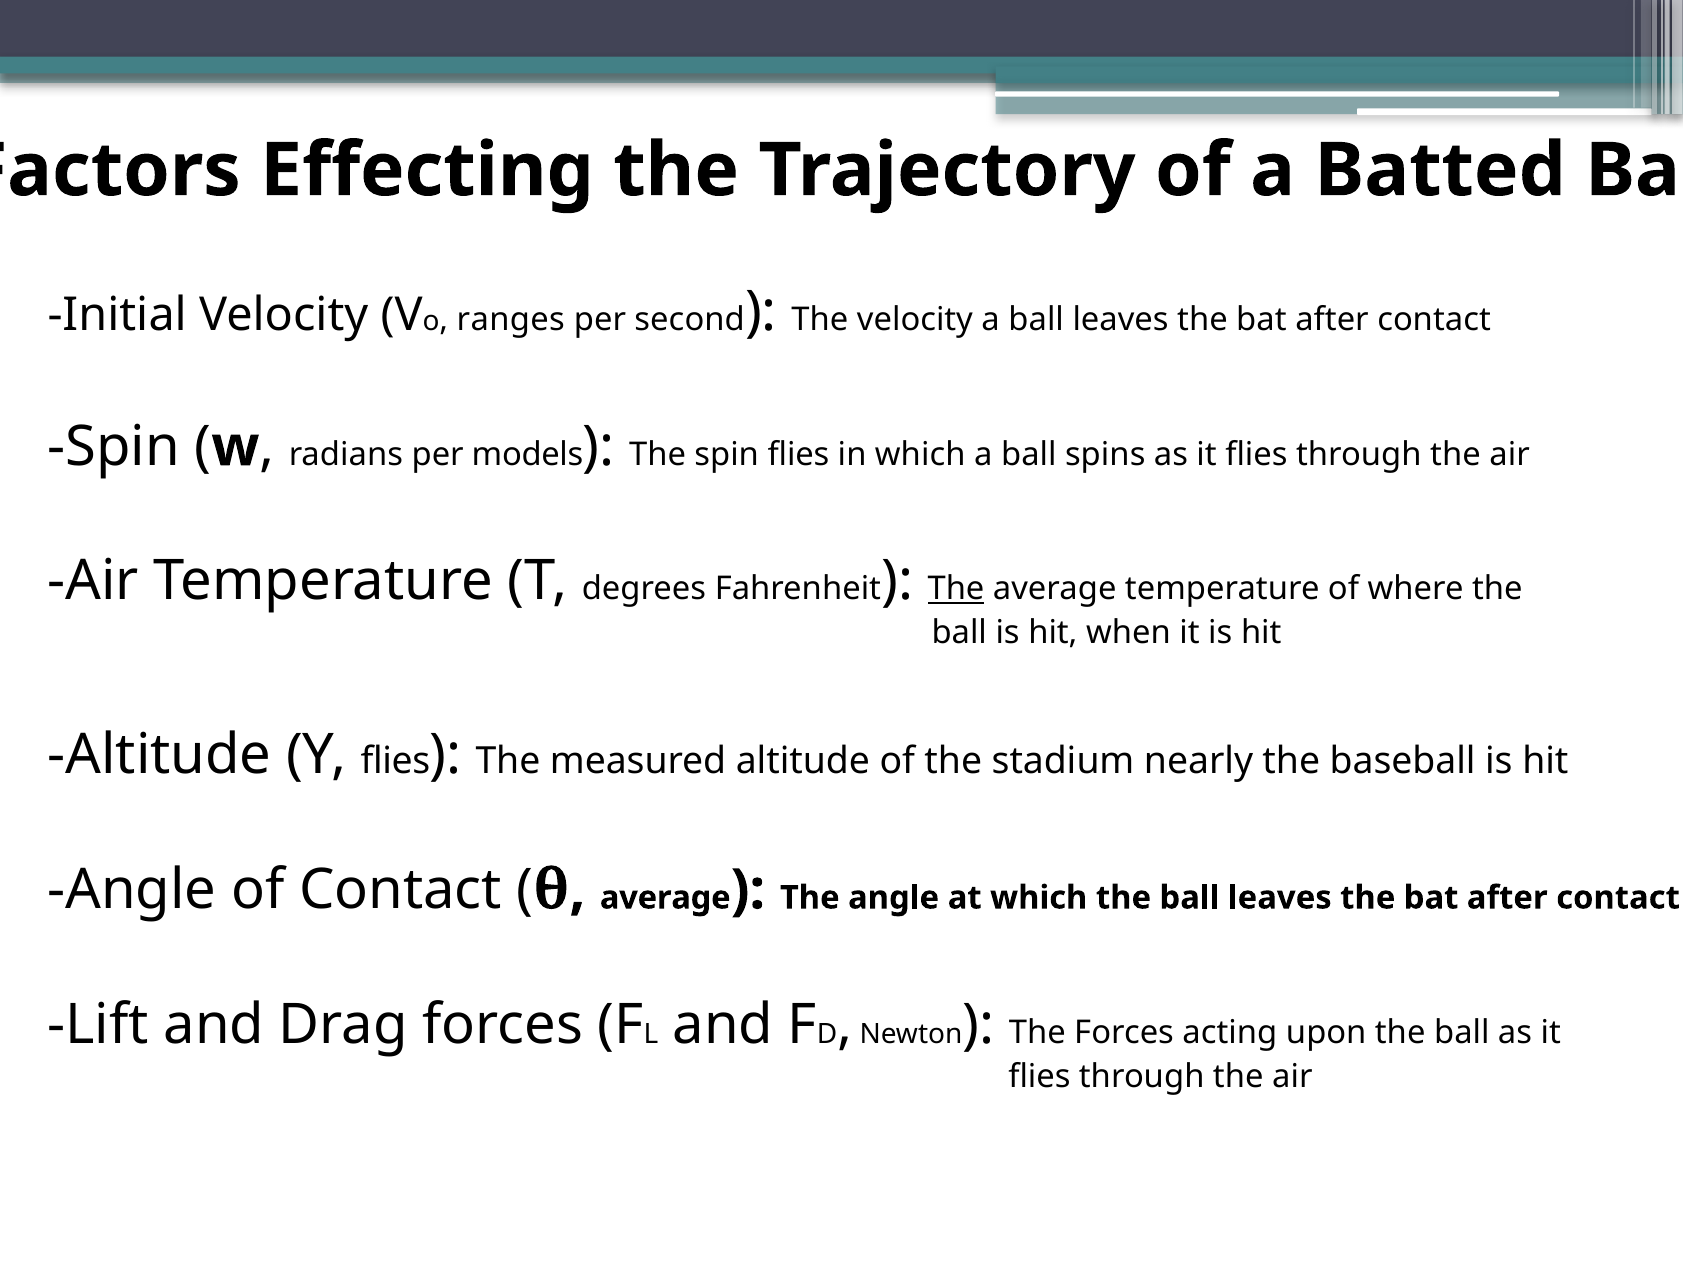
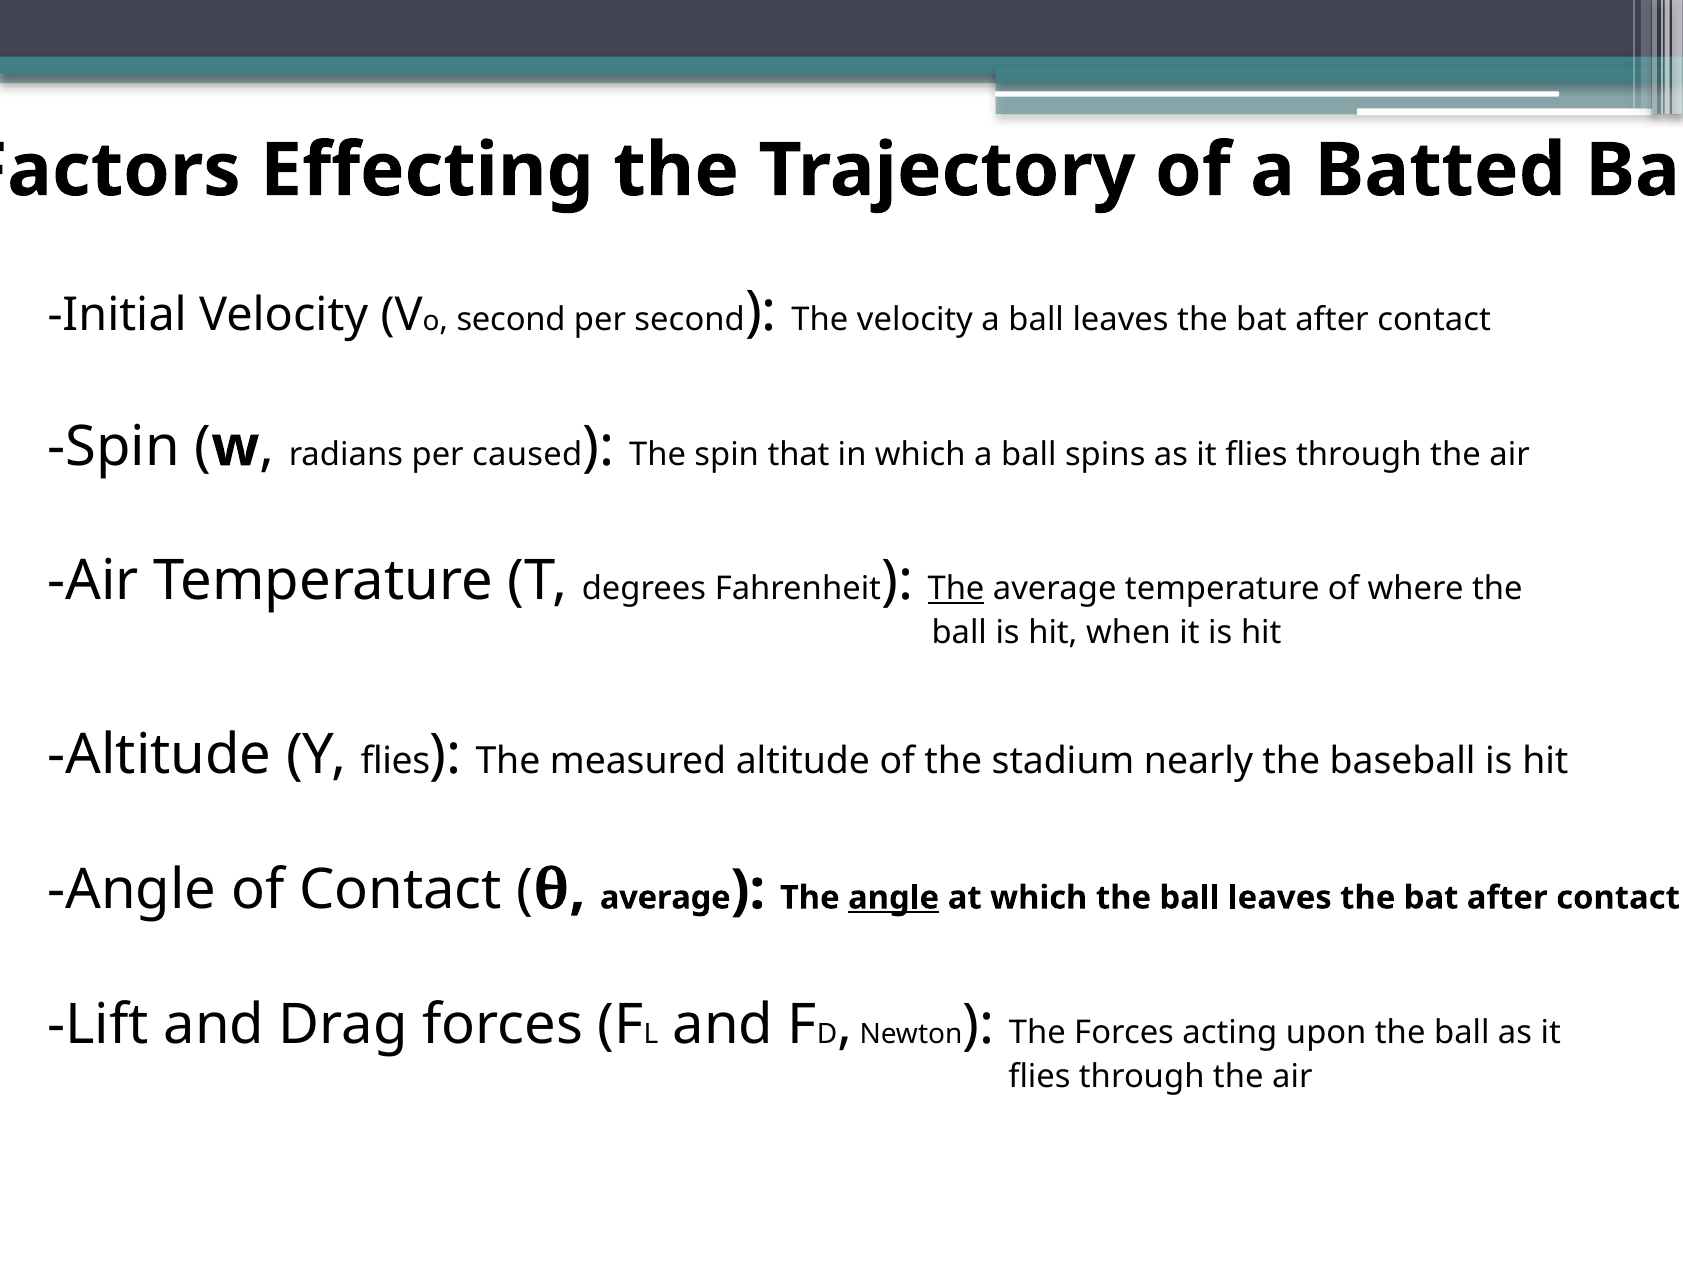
ranges: ranges -> second (511, 320)
models: models -> caused (527, 455)
spin flies: flies -> that (798, 455)
angle underline: none -> present (894, 898)
